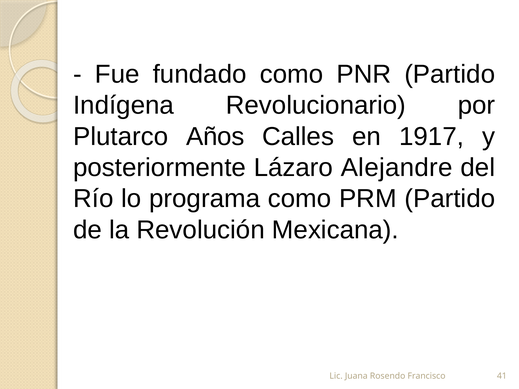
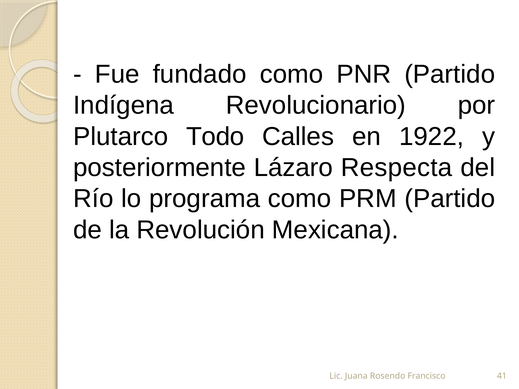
Años: Años -> Todo (215, 137)
1917: 1917 -> 1922 (432, 137)
Alejandre: Alejandre -> Respecta (397, 168)
